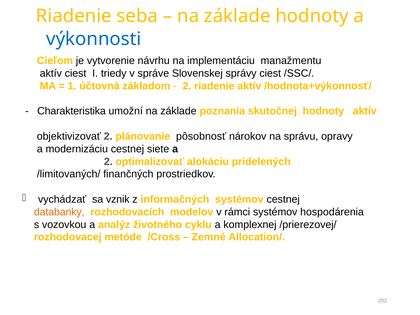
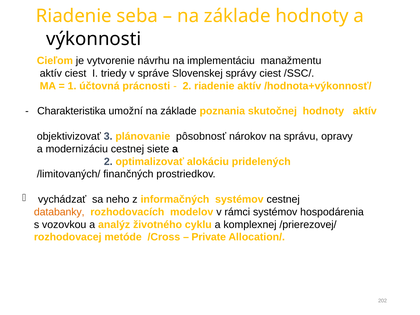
výkonnosti colour: blue -> black (94, 39)
základom: základom -> prácnosti (146, 86)
objektivizovať 2: 2 -> 3 (108, 136)
vznik: vznik -> neho (118, 199)
Zemné: Zemné -> Private (209, 237)
